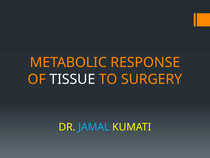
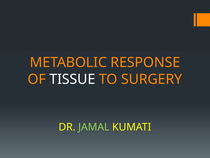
JAMAL colour: light blue -> light green (94, 127)
